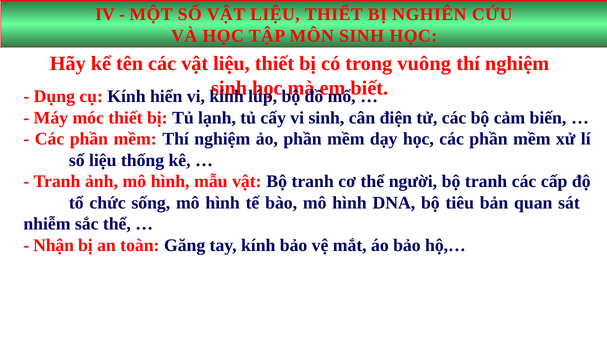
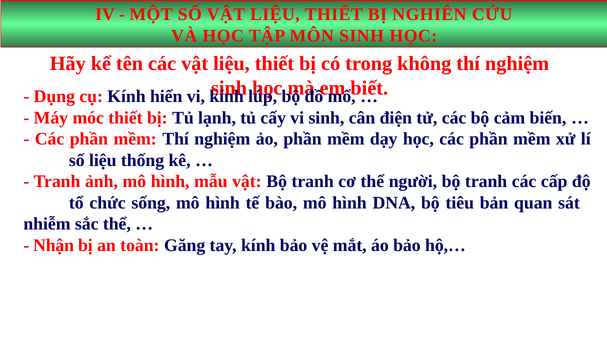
vuông: vuông -> không (424, 64)
